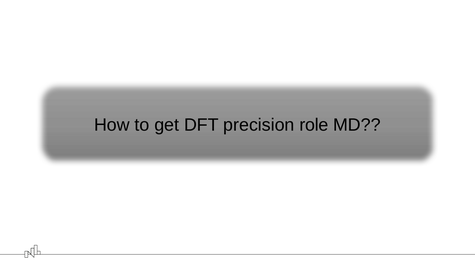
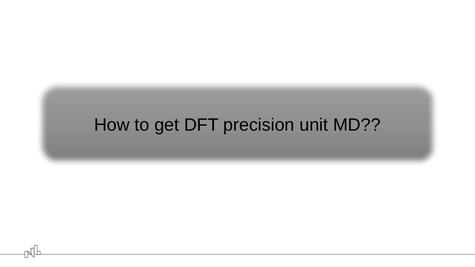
role: role -> unit (314, 125)
